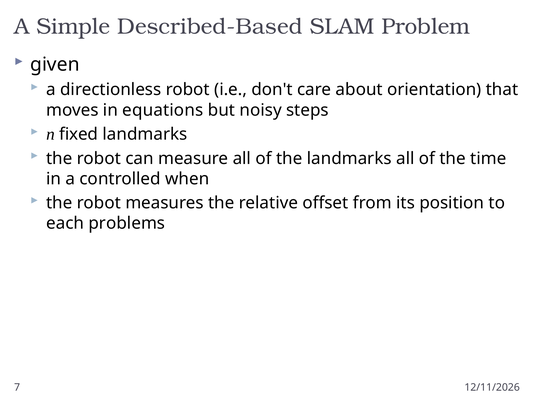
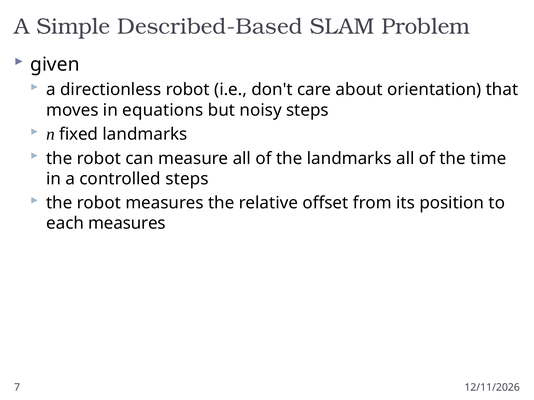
controlled when: when -> steps (187, 179)
each problems: problems -> measures (127, 224)
